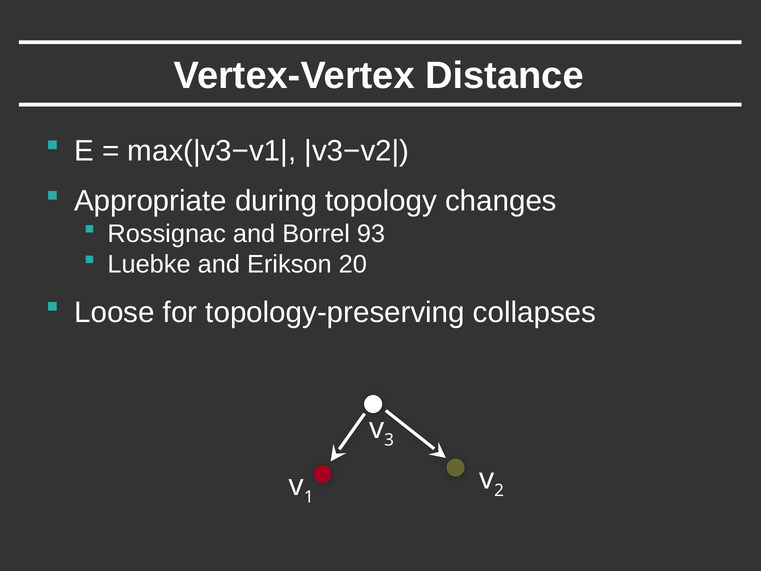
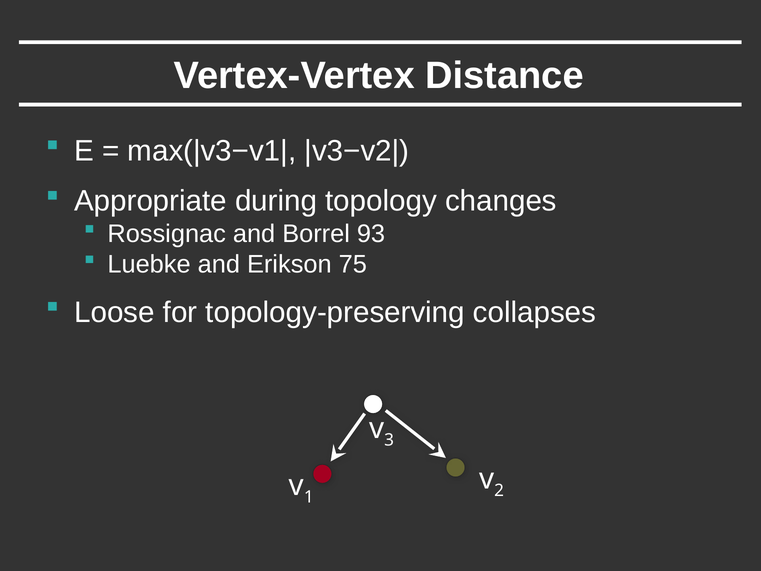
20: 20 -> 75 (353, 264)
